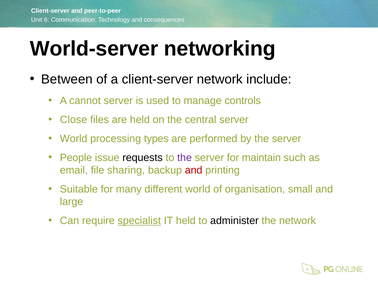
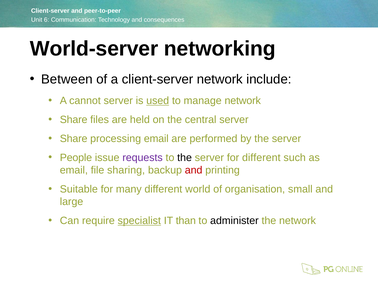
used underline: none -> present (158, 101)
manage controls: controls -> network (243, 101)
Close: Close -> Share (74, 119)
World: World -> Share (74, 138)
processing types: types -> email (156, 138)
requests colour: black -> purple (143, 157)
the colour: purple -> black (185, 157)
for maintain: maintain -> different (261, 157)
IT held: held -> than (186, 220)
